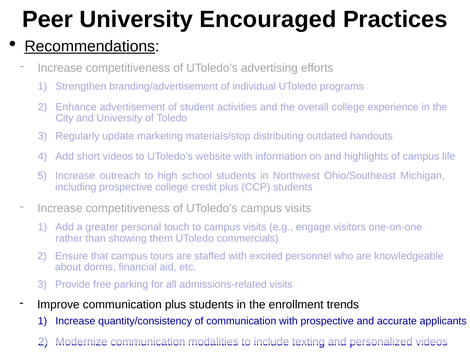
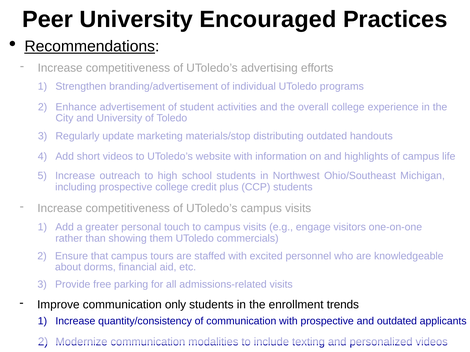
communication plus: plus -> only (176, 305)
and accurate: accurate -> outdated (397, 322)
